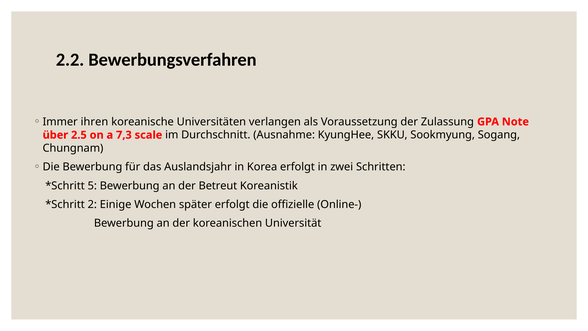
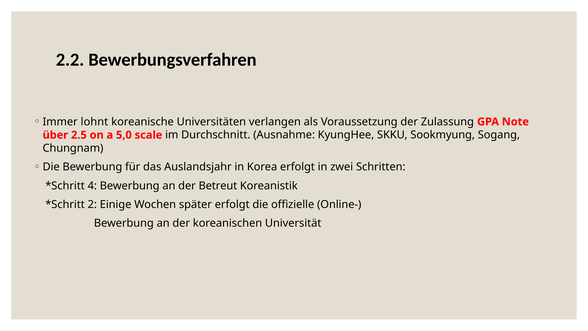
ihren: ihren -> lohnt (94, 122)
7,3: 7,3 -> 5,0 (124, 135)
5: 5 -> 4 (92, 186)
